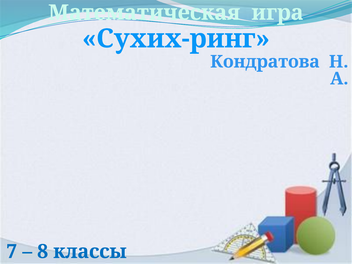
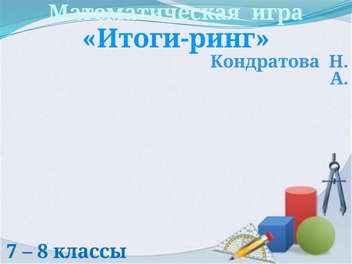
Сухих-ринг: Сухих-ринг -> Итоги-ринг (176, 39)
